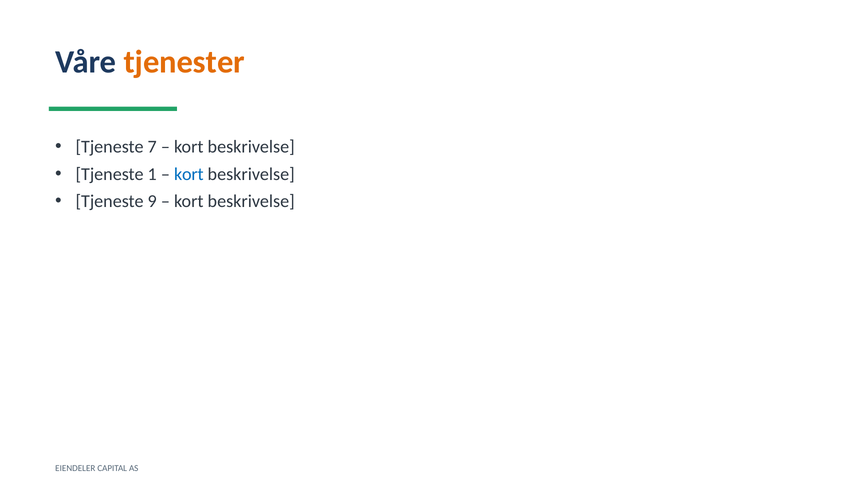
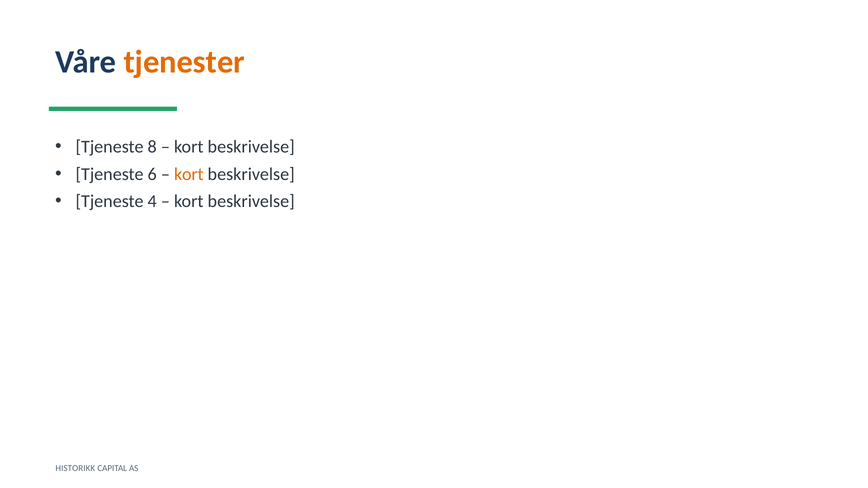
7: 7 -> 8 (152, 147)
1: 1 -> 6 (152, 174)
kort colour: blue -> orange (189, 174)
9: 9 -> 4 (152, 201)
EIENDELER: EIENDELER -> HISTORIKK (75, 468)
